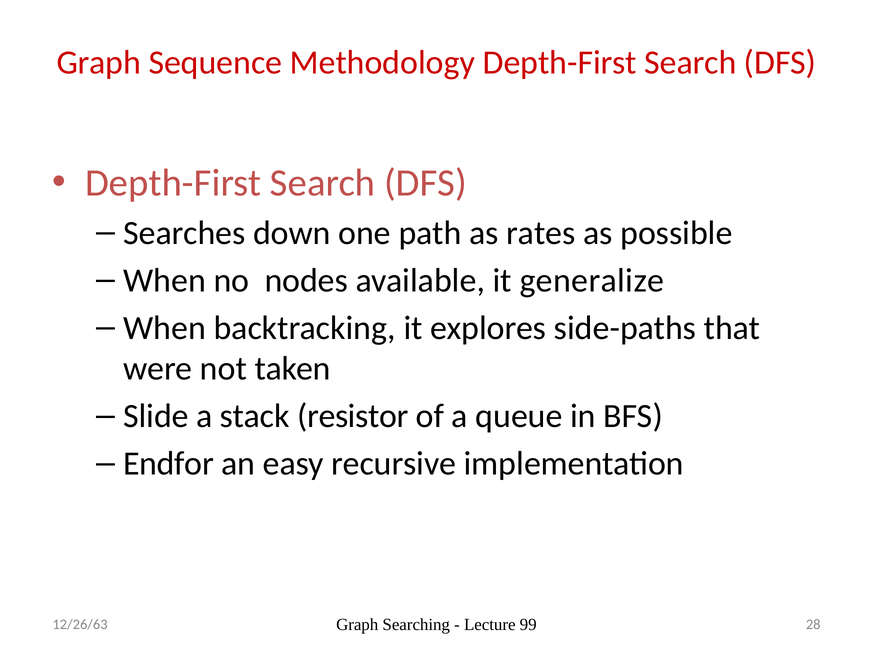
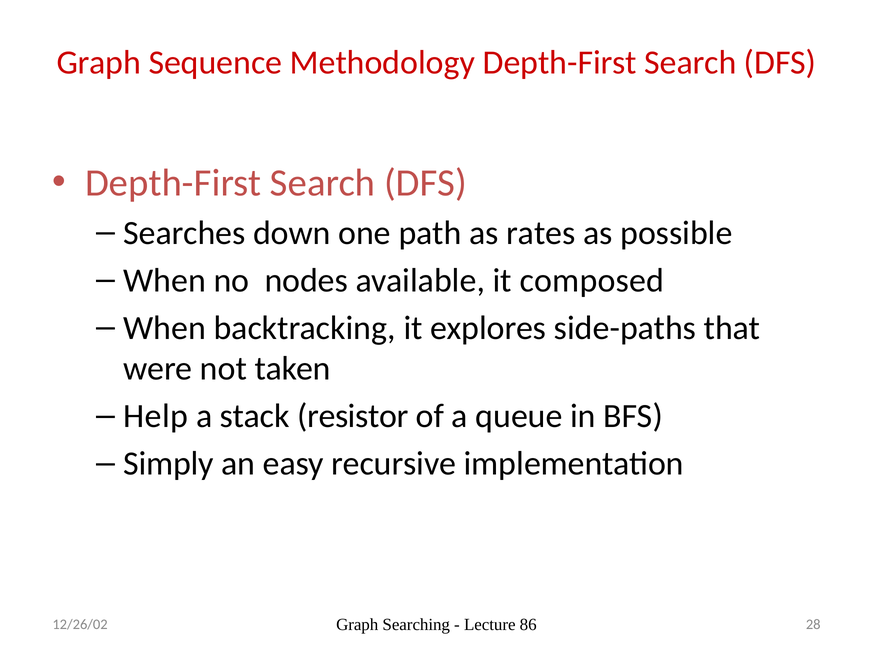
generalize: generalize -> composed (592, 281)
Slide: Slide -> Help (156, 417)
Endfor: Endfor -> Simply (168, 464)
99: 99 -> 86 (528, 625)
12/26/63: 12/26/63 -> 12/26/02 (80, 625)
